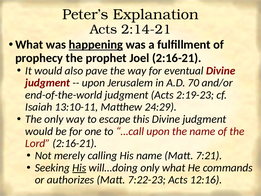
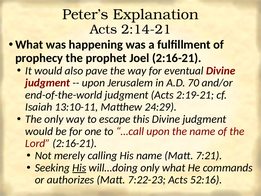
happening underline: present -> none (96, 45)
2:19-23: 2:19-23 -> 2:19-21 (195, 95)
12:16: 12:16 -> 52:16 (206, 180)
